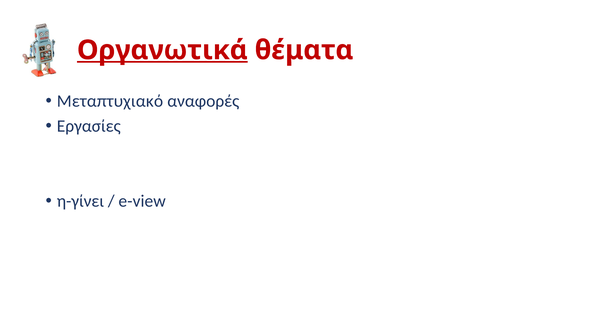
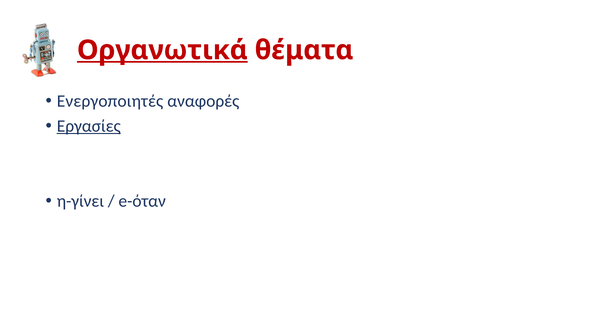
Μεταπτυχιακό: Μεταπτυχιακό -> Ενεργοποιητές (110, 101)
Εργασίες underline: none -> present (89, 126)
e-view: e-view -> e-όταν (142, 201)
